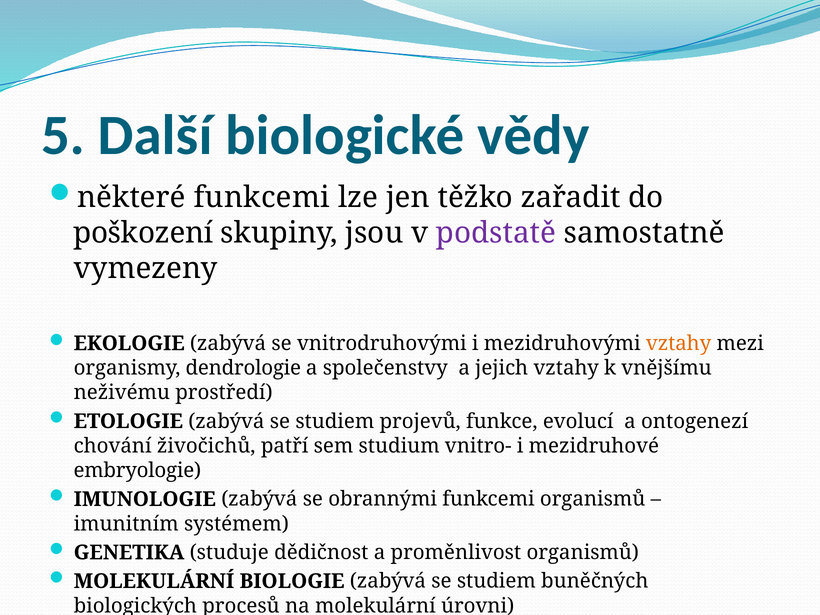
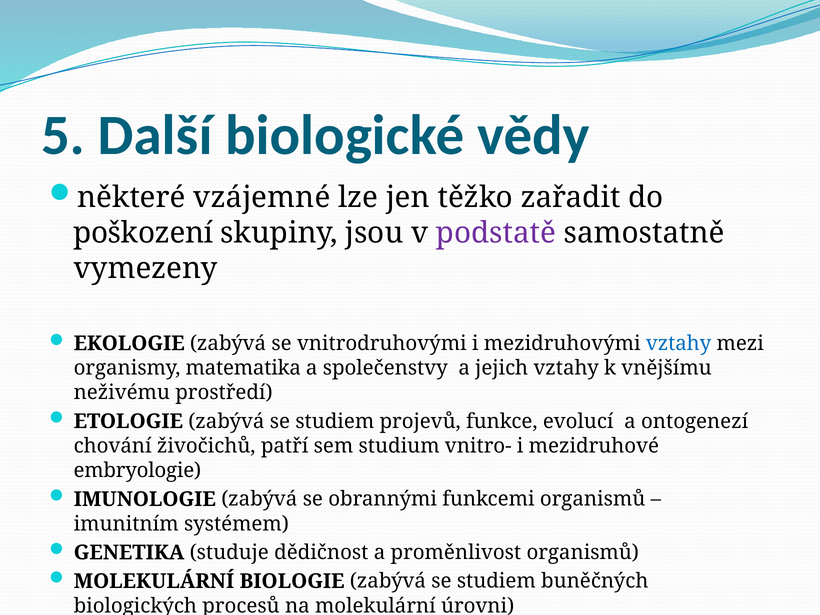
některé funkcemi: funkcemi -> vzájemné (262, 197)
vztahy colour: orange -> blue (679, 343)
dendrologie: dendrologie -> matematika (243, 368)
